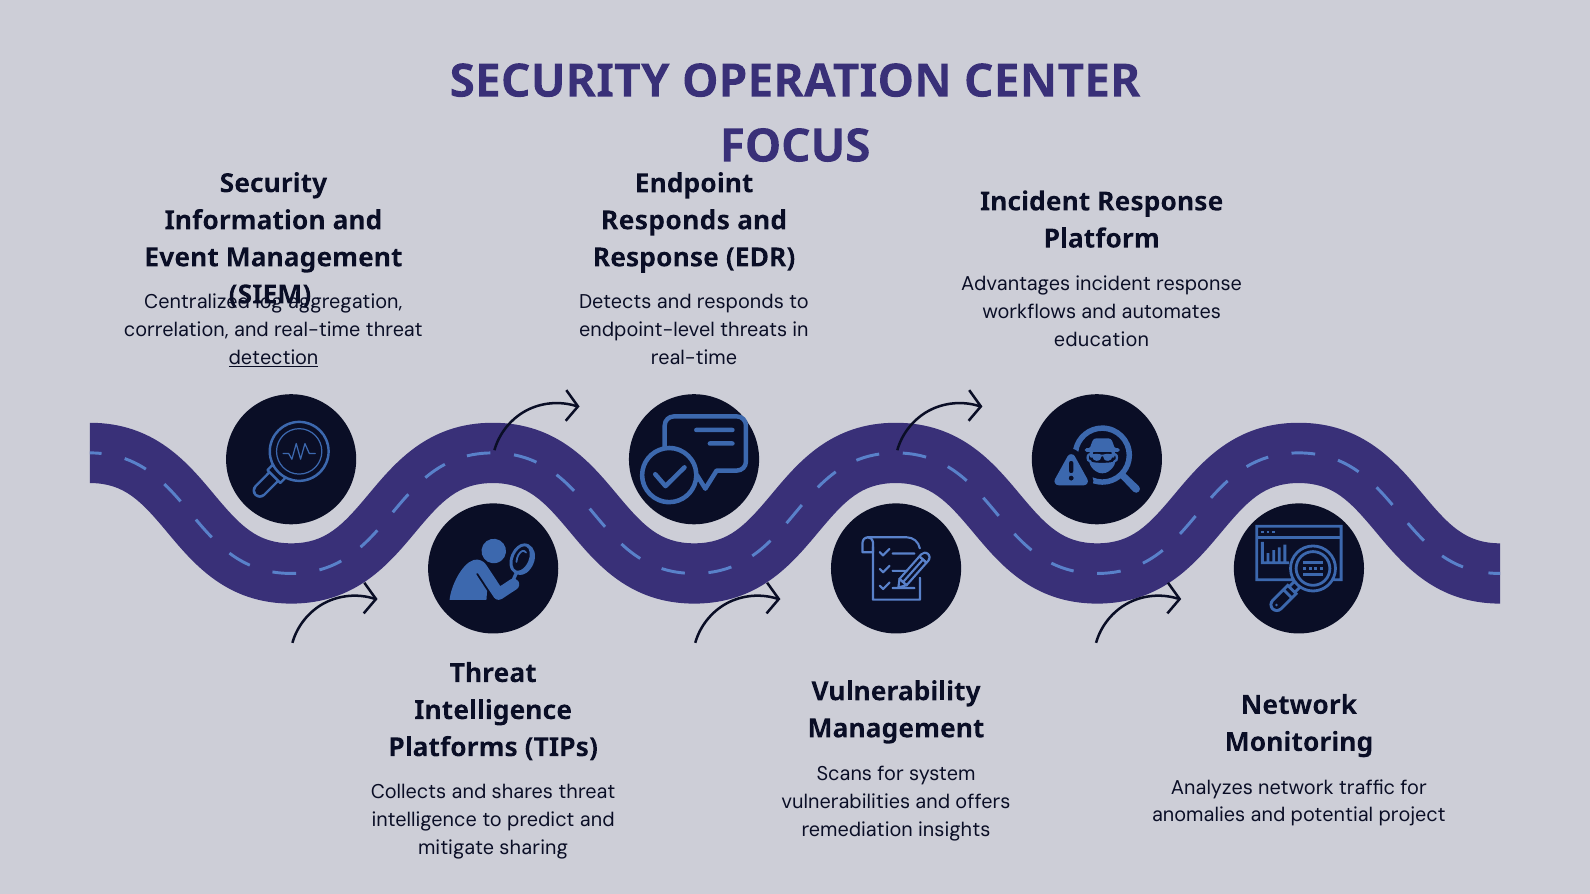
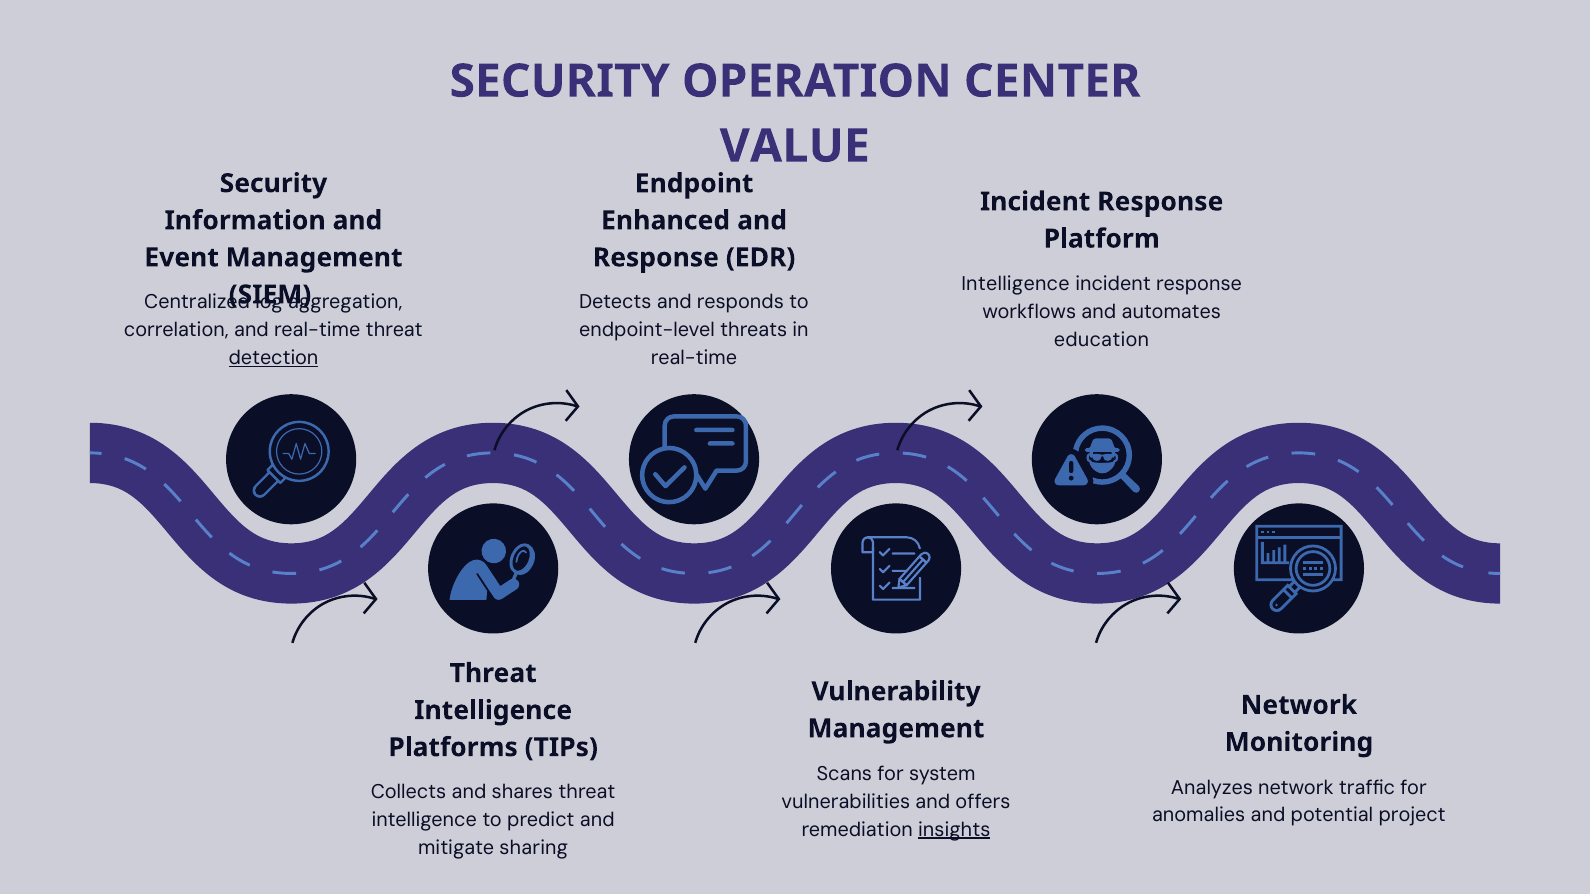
FOCUS: FOCUS -> VALUE (795, 146)
Responds: Responds -> Enhanced (666, 221)
Advantages: Advantages -> Intelligence (1015, 284)
insights underline: none -> present (954, 830)
